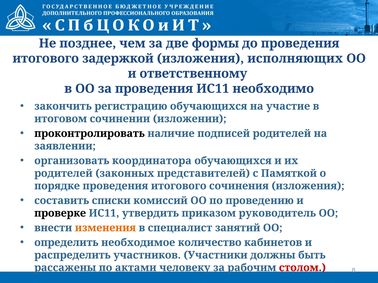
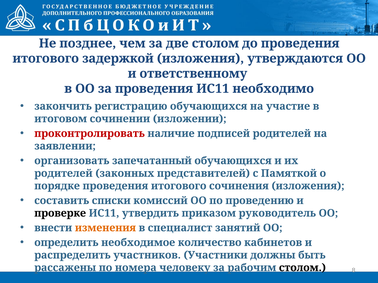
две формы: формы -> столом (215, 43)
исполняющих: исполняющих -> утверждаются (295, 59)
проконтролировать colour: black -> red (90, 134)
координатора: координатора -> запечатанный (152, 161)
актами: актами -> номера (136, 268)
столом colour: red -> black (302, 268)
